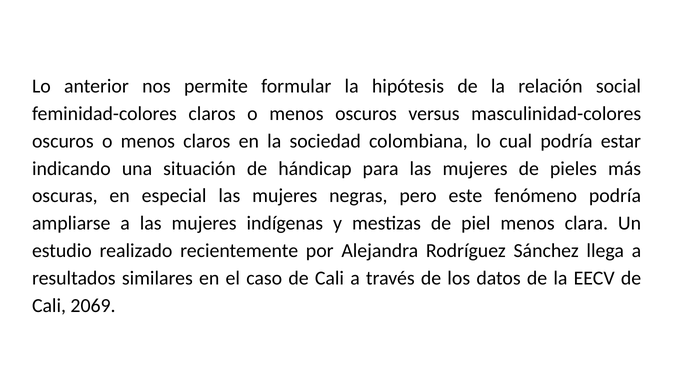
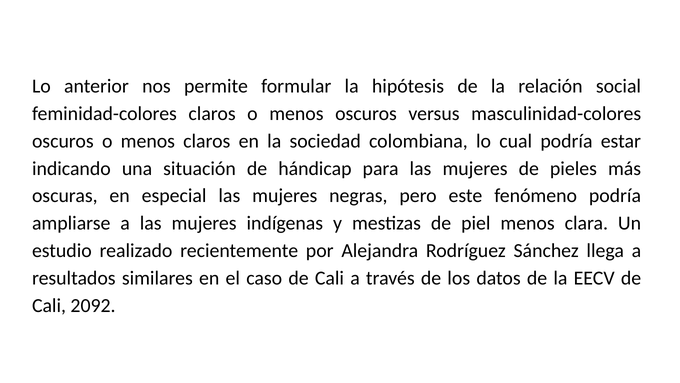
2069: 2069 -> 2092 (93, 305)
